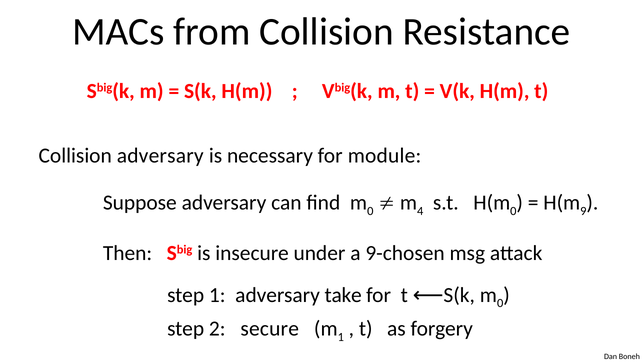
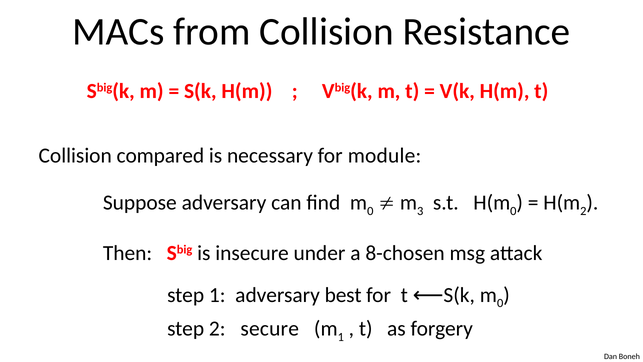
Collision adversary: adversary -> compared (160, 156)
4: 4 -> 3 (420, 211)
H(m 9: 9 -> 2 (583, 211)
9-chosen: 9-chosen -> 8-chosen (405, 253)
take: take -> best (343, 295)
